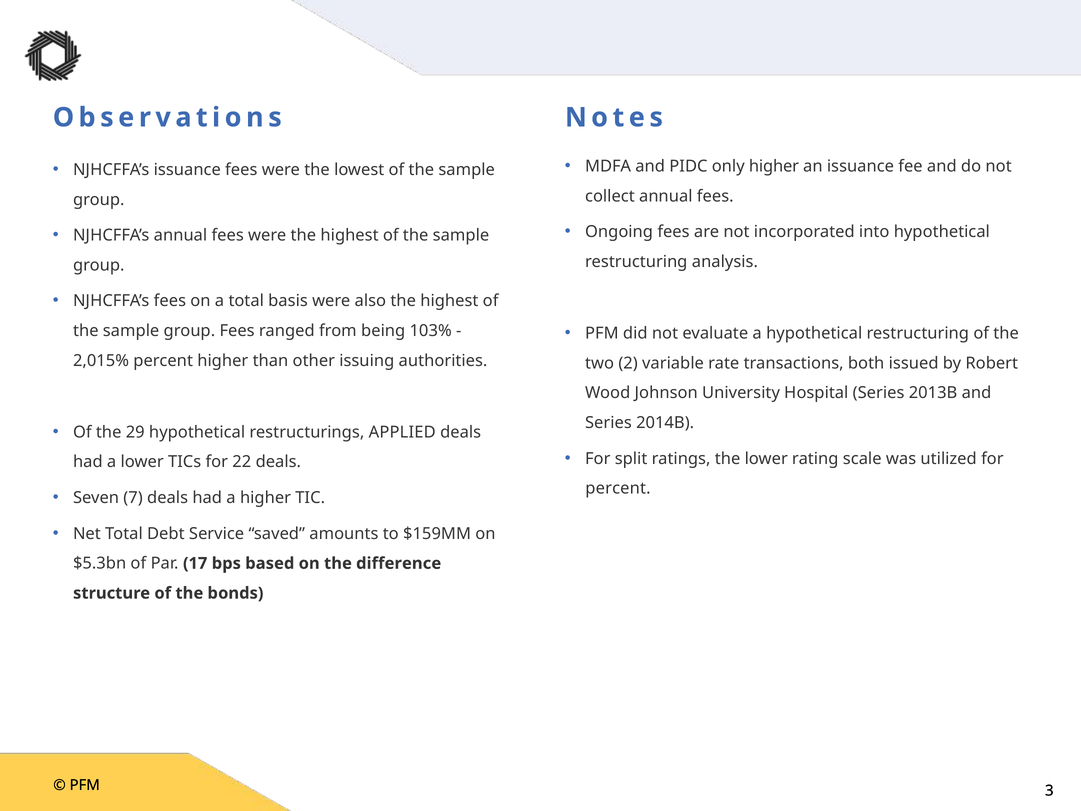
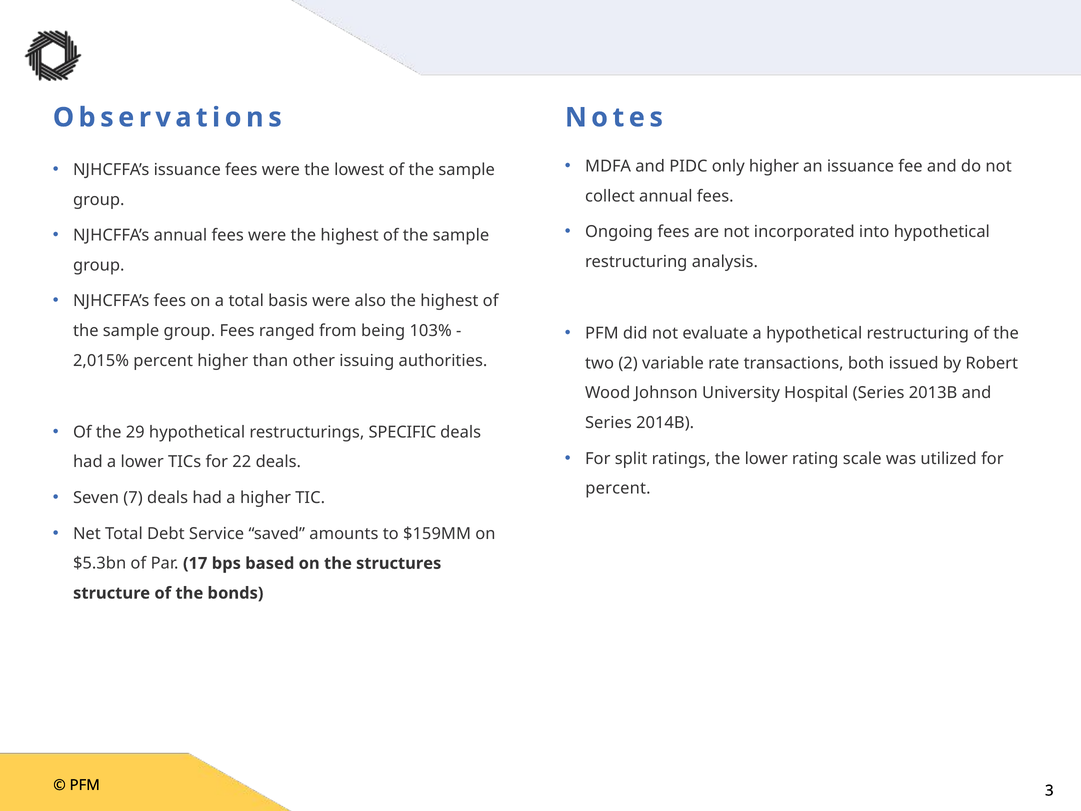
APPLIED: APPLIED -> SPECIFIC (402, 432)
difference: difference -> structures (399, 563)
